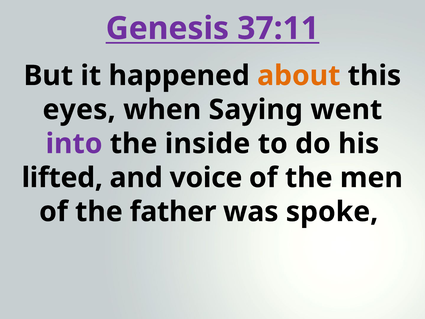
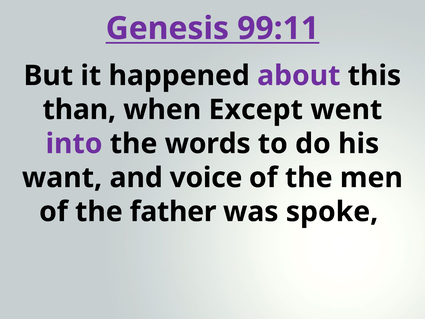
37:11: 37:11 -> 99:11 (278, 28)
about colour: orange -> purple (299, 76)
eyes: eyes -> than (79, 110)
Saying: Saying -> Except (256, 110)
inside: inside -> words (208, 144)
lifted: lifted -> want (62, 178)
